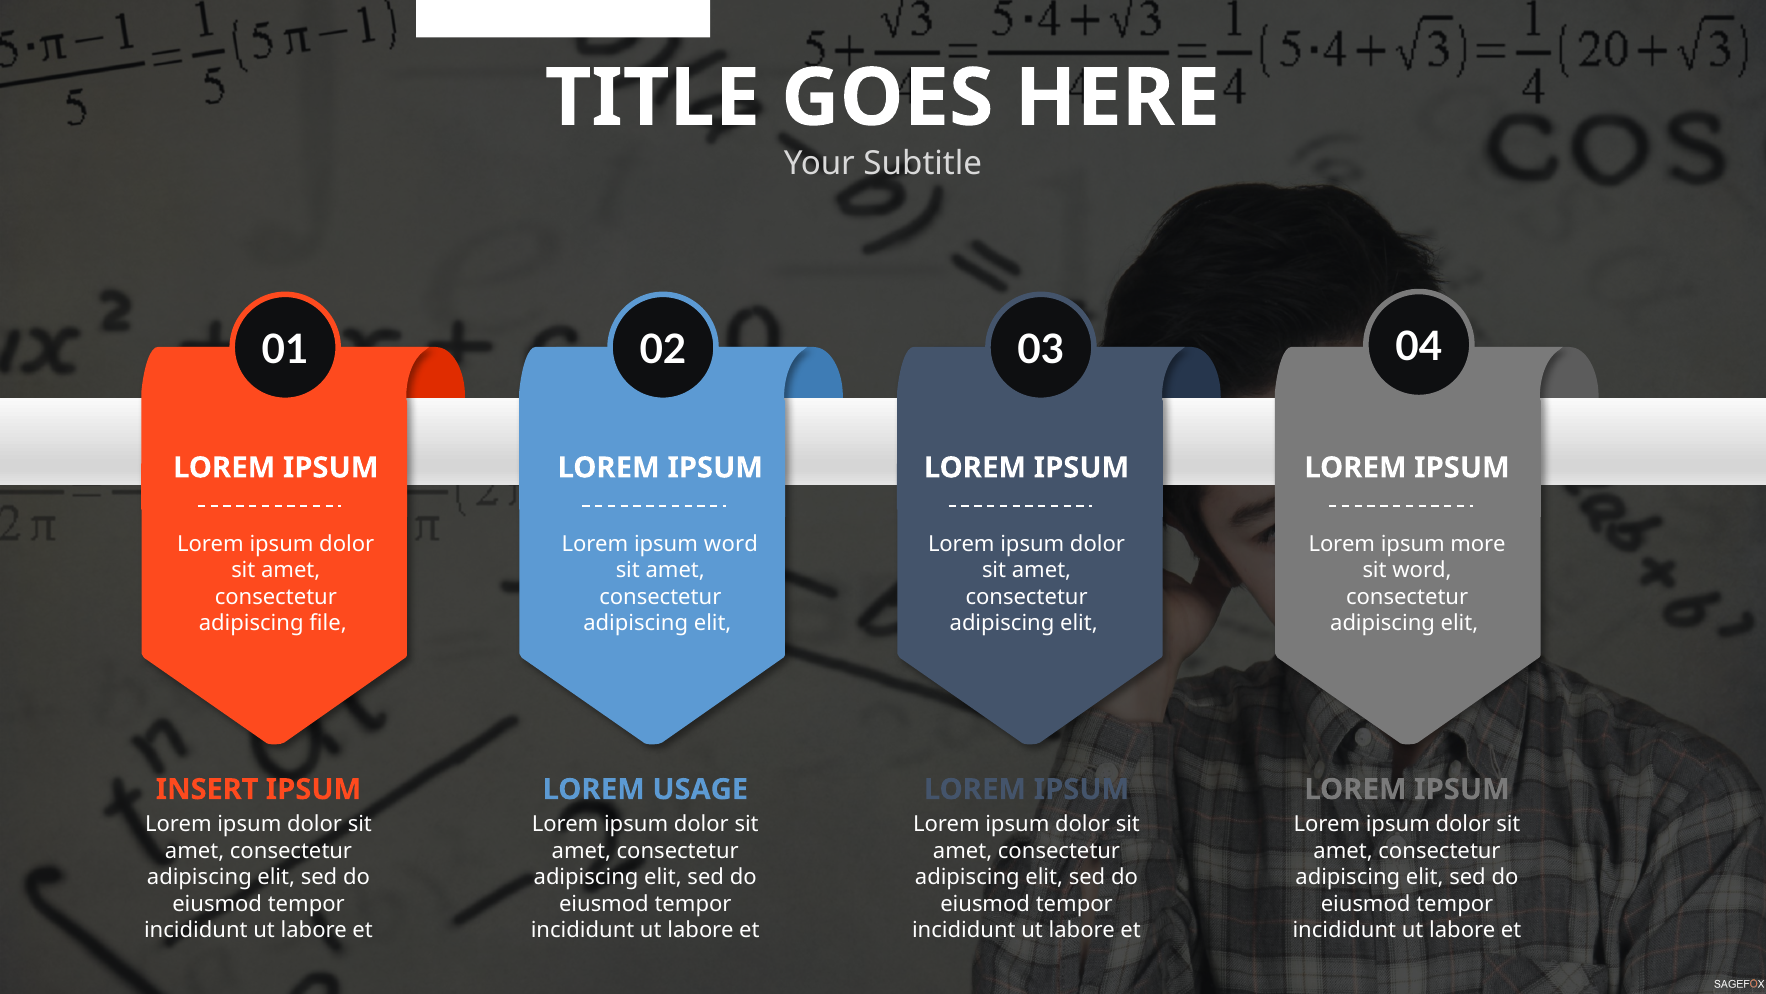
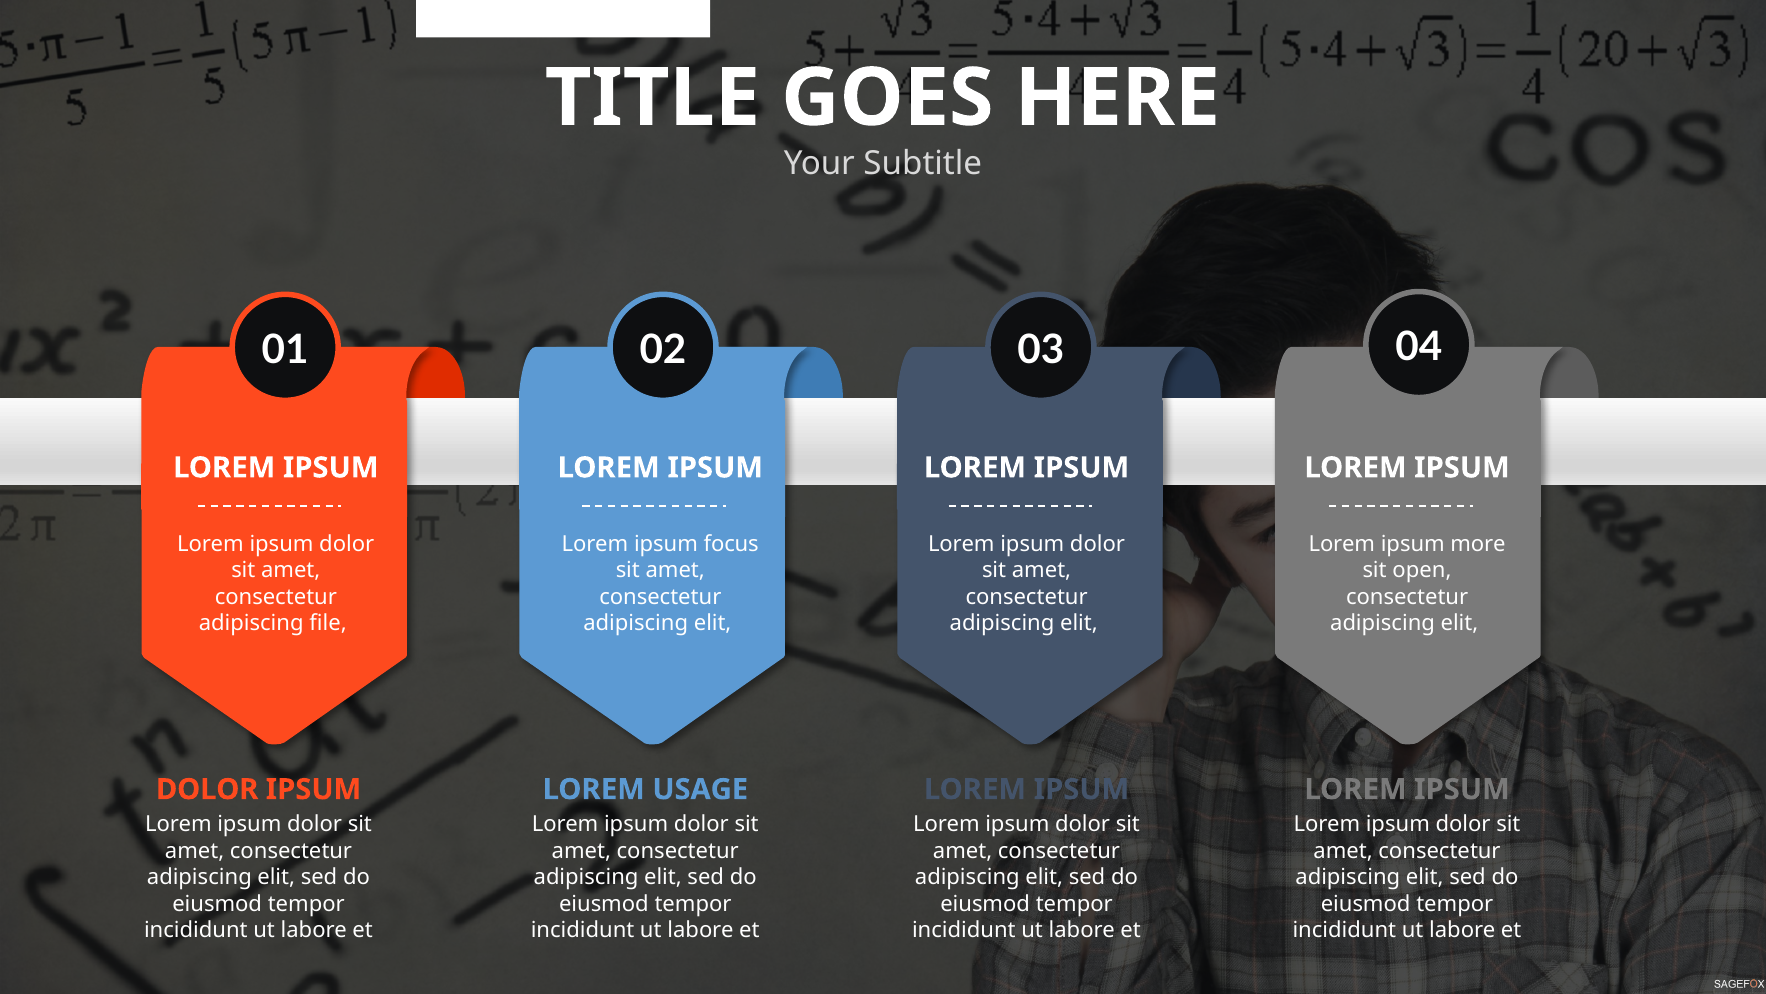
ipsum word: word -> focus (731, 543)
sit word: word -> open (1422, 570)
INSERT: INSERT -> DOLOR (207, 789)
